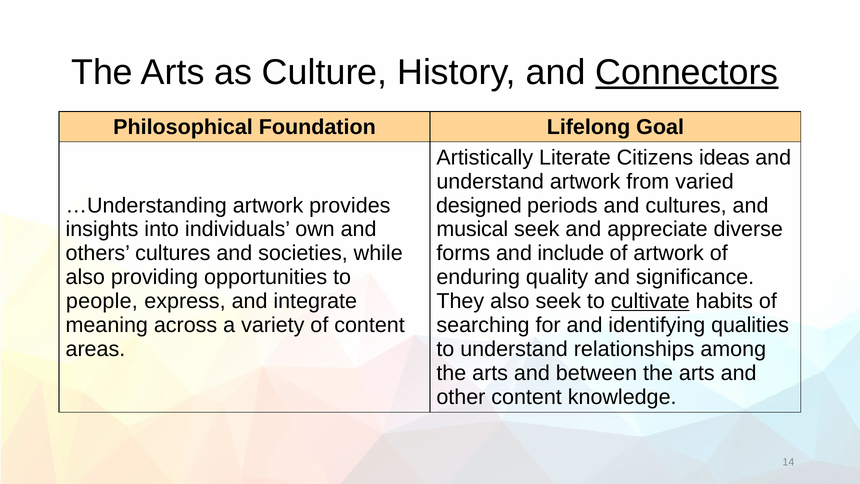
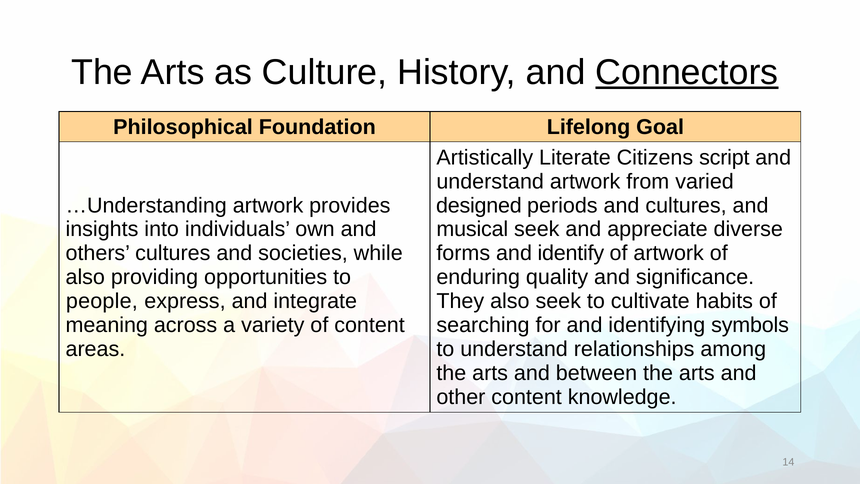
ideas: ideas -> script (724, 157)
include: include -> identify (571, 253)
cultivate underline: present -> none (650, 301)
qualities: qualities -> symbols (750, 325)
